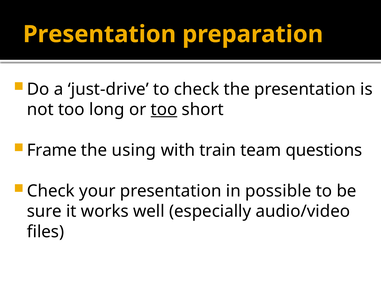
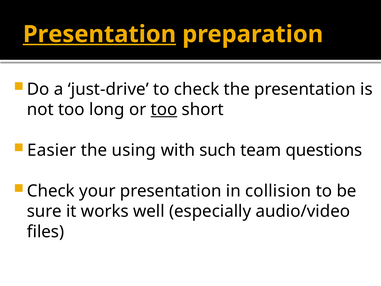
Presentation underline: none -> present (99, 34)
Frame: Frame -> Easier (52, 150)
train: train -> such (218, 150)
possible: possible -> collision (278, 191)
